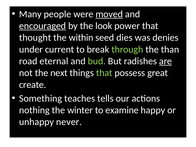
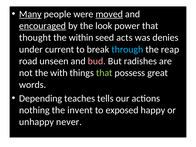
Many underline: none -> present (30, 14)
dies: dies -> acts (124, 38)
through colour: light green -> light blue (127, 49)
than: than -> reap (170, 49)
eternal: eternal -> unseen (54, 61)
bud colour: light green -> pink (97, 61)
are underline: present -> none (166, 61)
next: next -> with (59, 73)
create: create -> words (33, 85)
Something: Something -> Depending (41, 98)
winter: winter -> invent (80, 110)
examine: examine -> exposed (122, 110)
